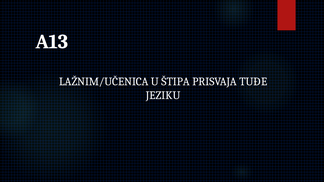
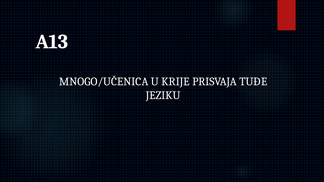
LAŽNIM/UČENICA: LAŽNIM/UČENICA -> MNOGO/UČENICA (104, 82)
ŠTIPA: ŠTIPA -> KRIJE (175, 82)
